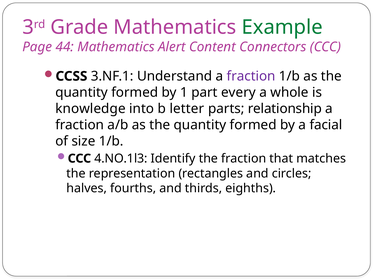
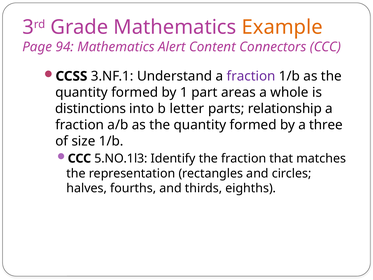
Example colour: green -> orange (282, 27)
44: 44 -> 94 (65, 47)
every: every -> areas (238, 92)
knowledge: knowledge -> distinctions (91, 109)
facial: facial -> three (326, 125)
4.NO.1l3: 4.NO.1l3 -> 5.NO.1l3 (121, 158)
